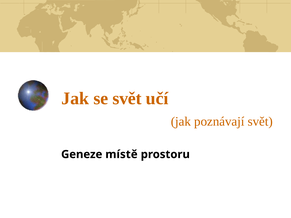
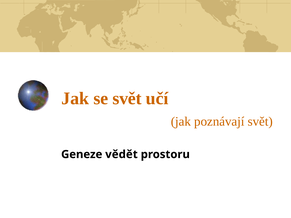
místě: místě -> vědět (121, 155)
